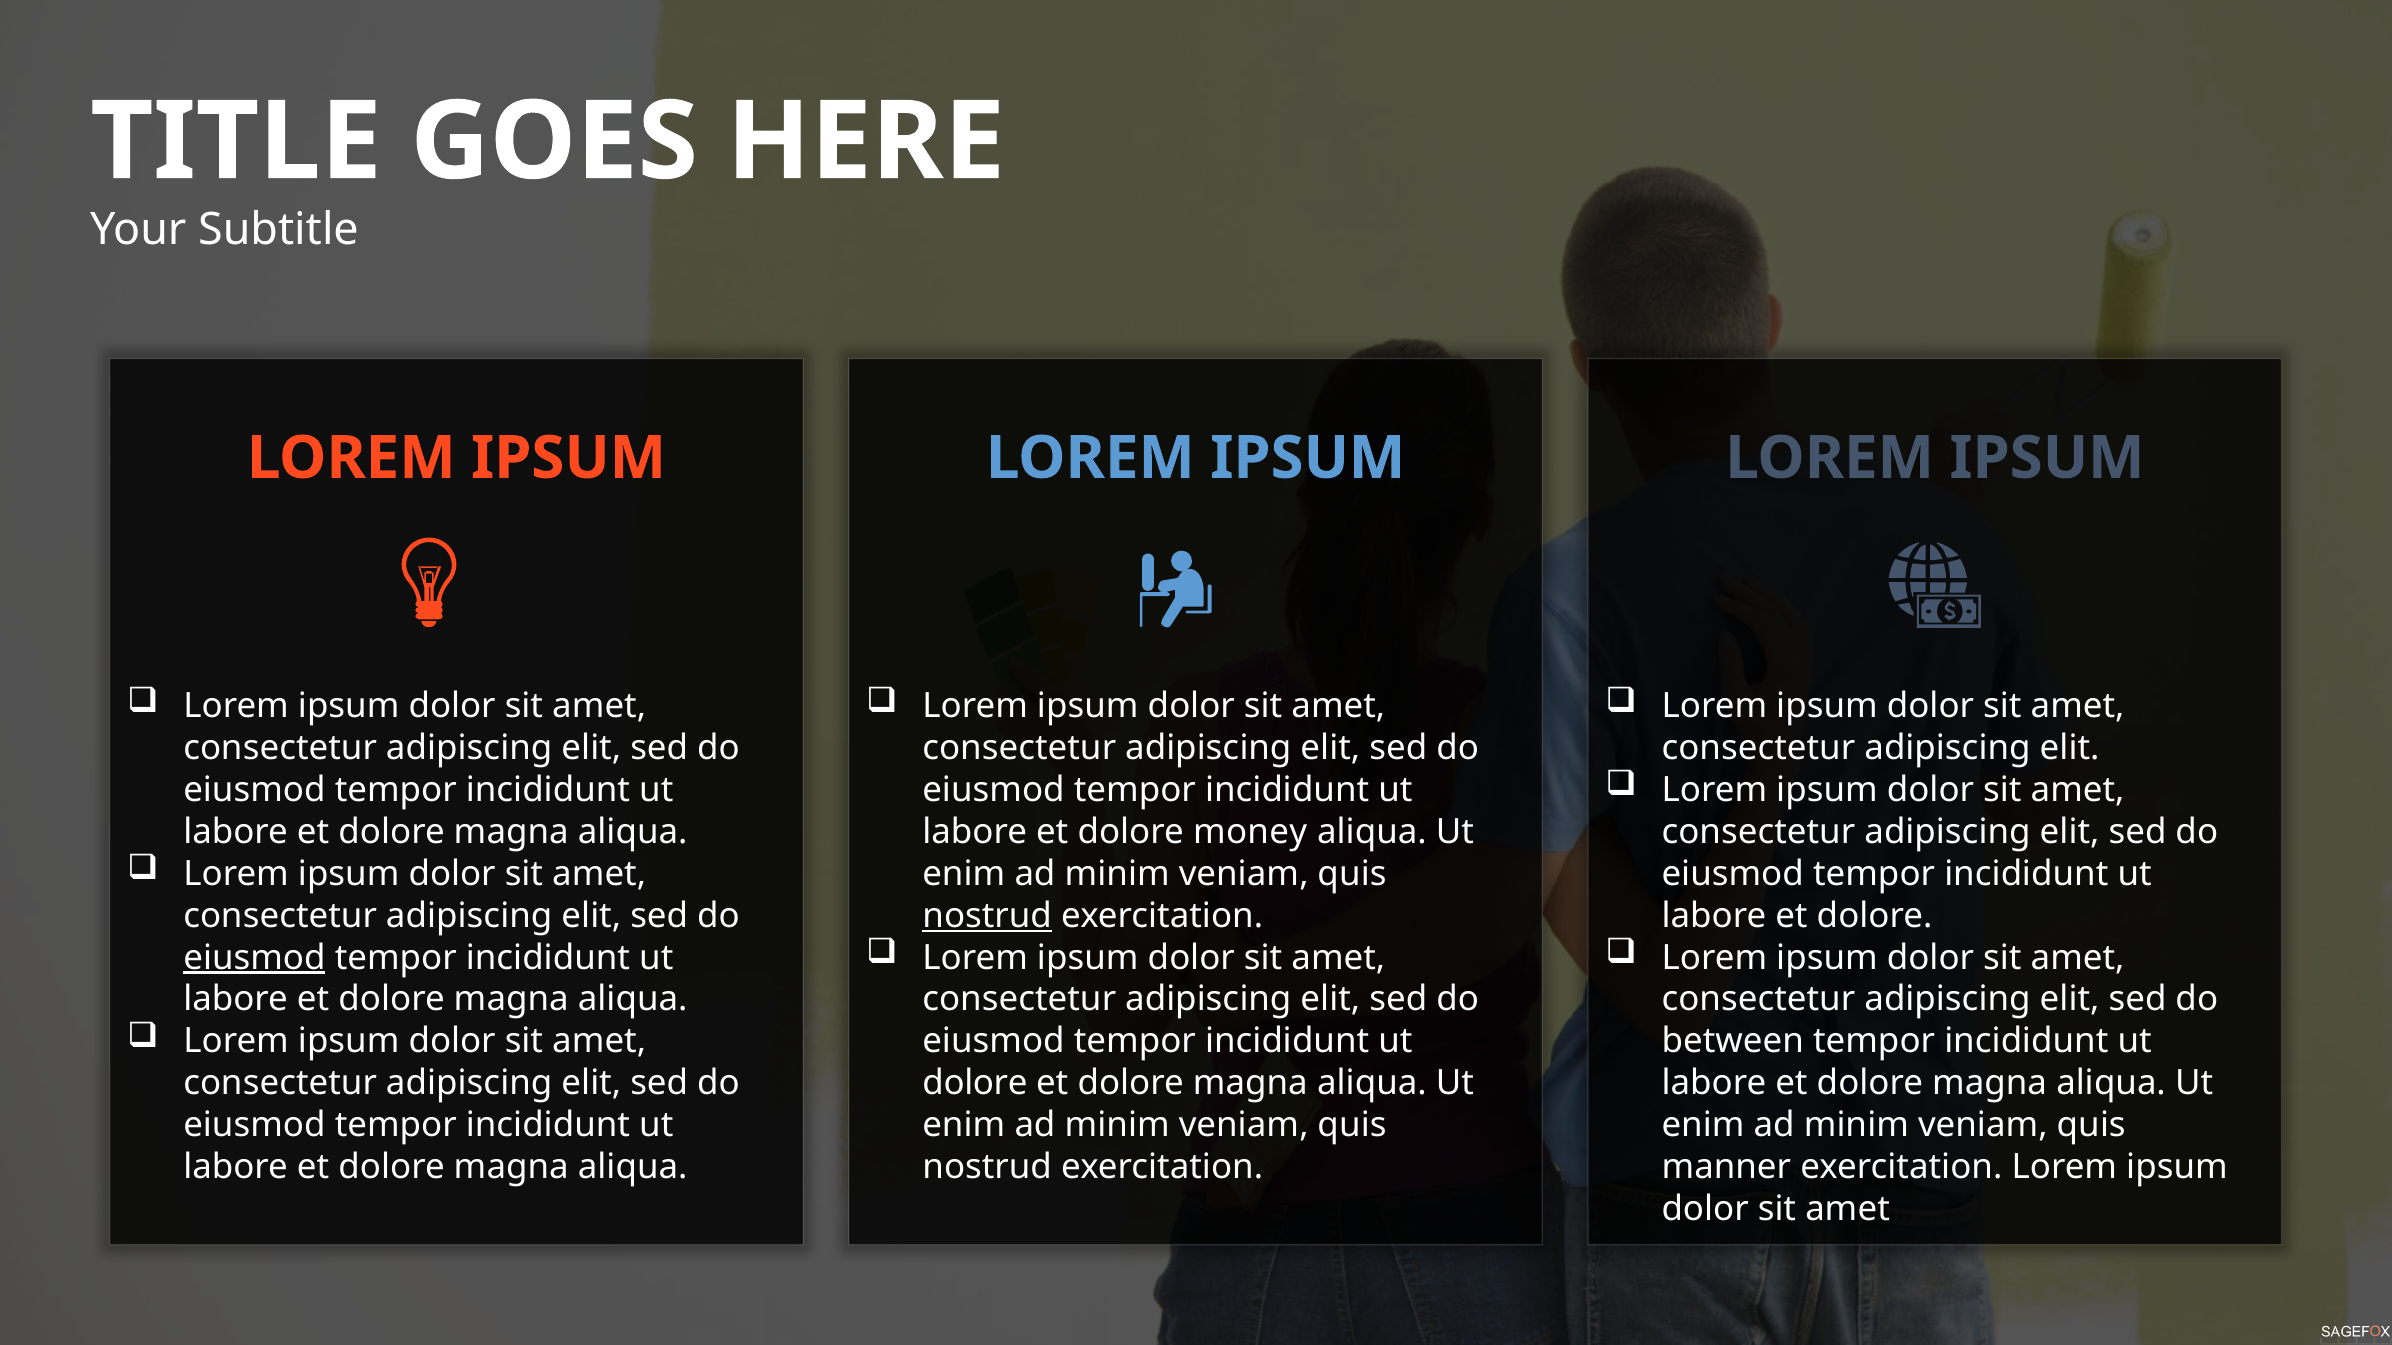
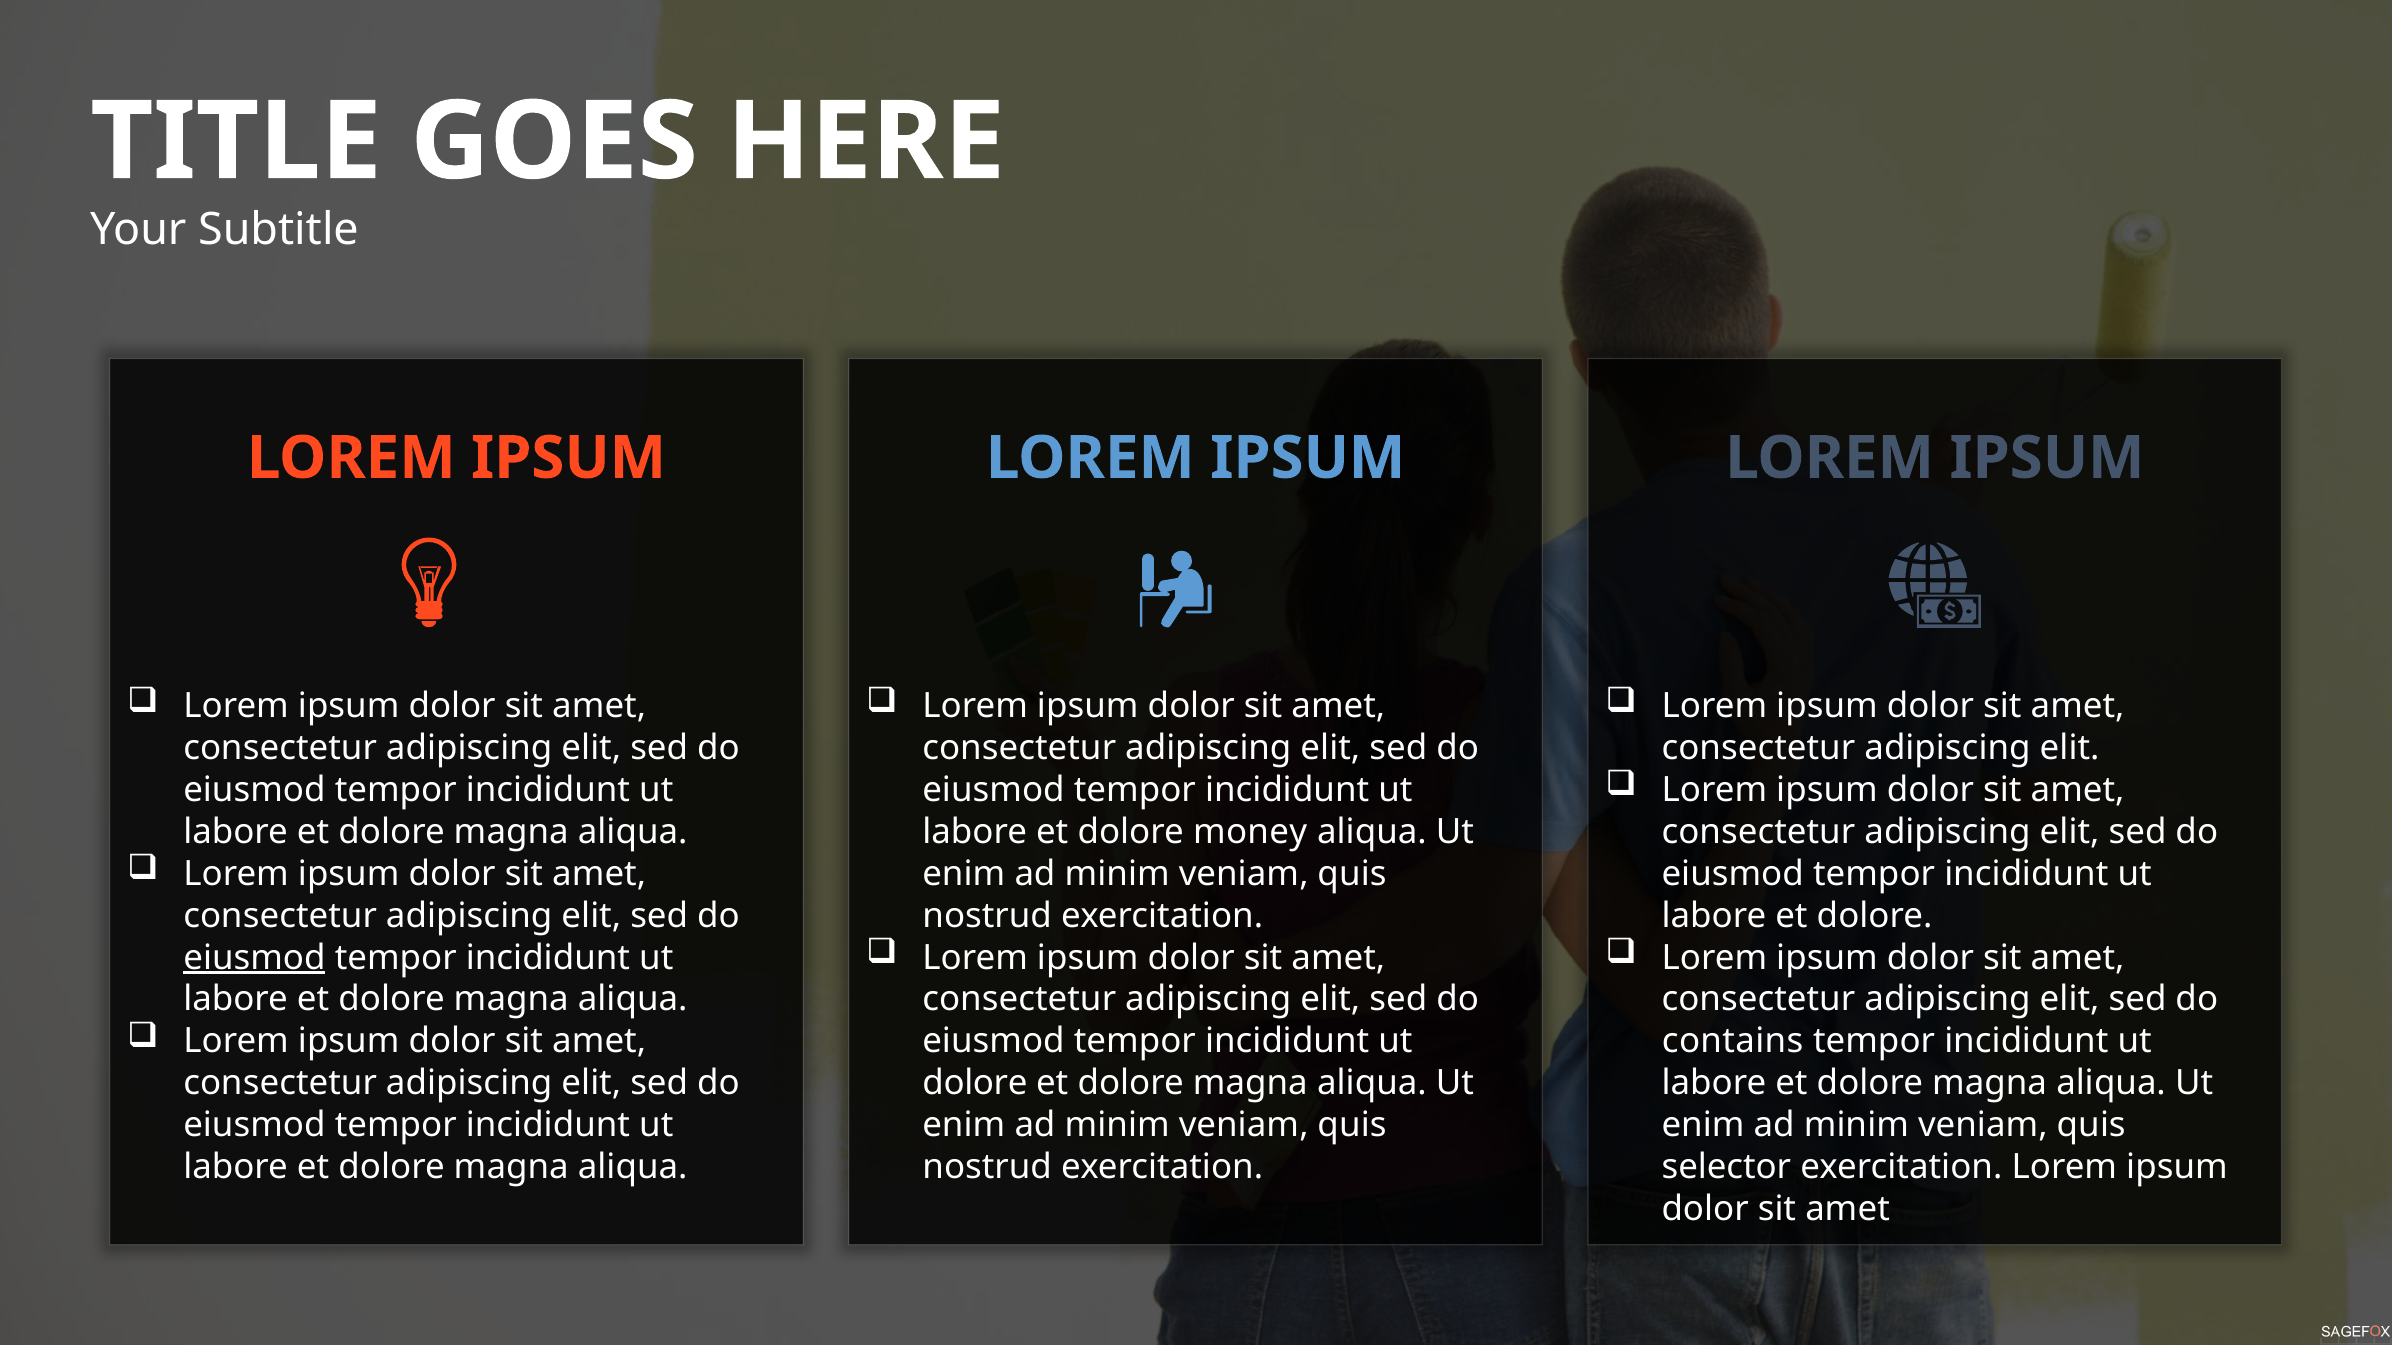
nostrud underline: present -> none (987, 916)
between: between -> contains (1733, 1042)
manner: manner -> selector (1726, 1167)
